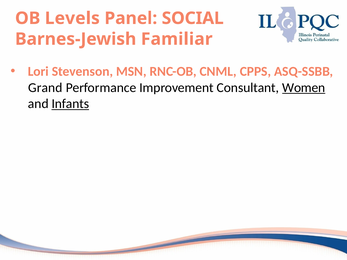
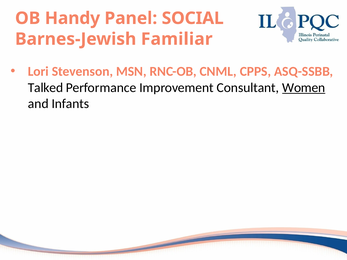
Levels: Levels -> Handy (72, 18)
Grand: Grand -> Talked (45, 88)
Infants underline: present -> none (70, 104)
